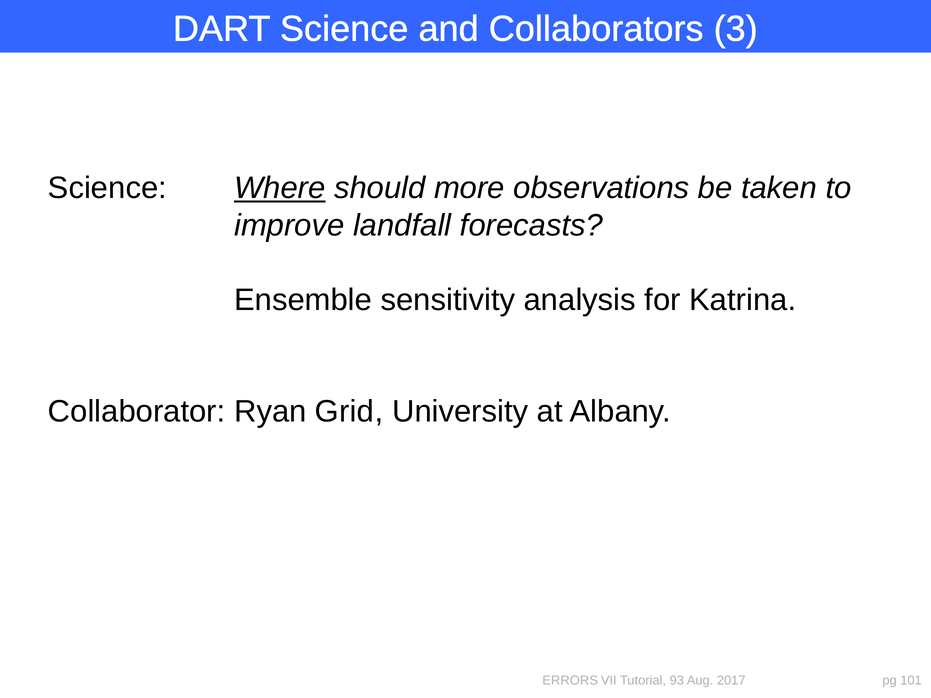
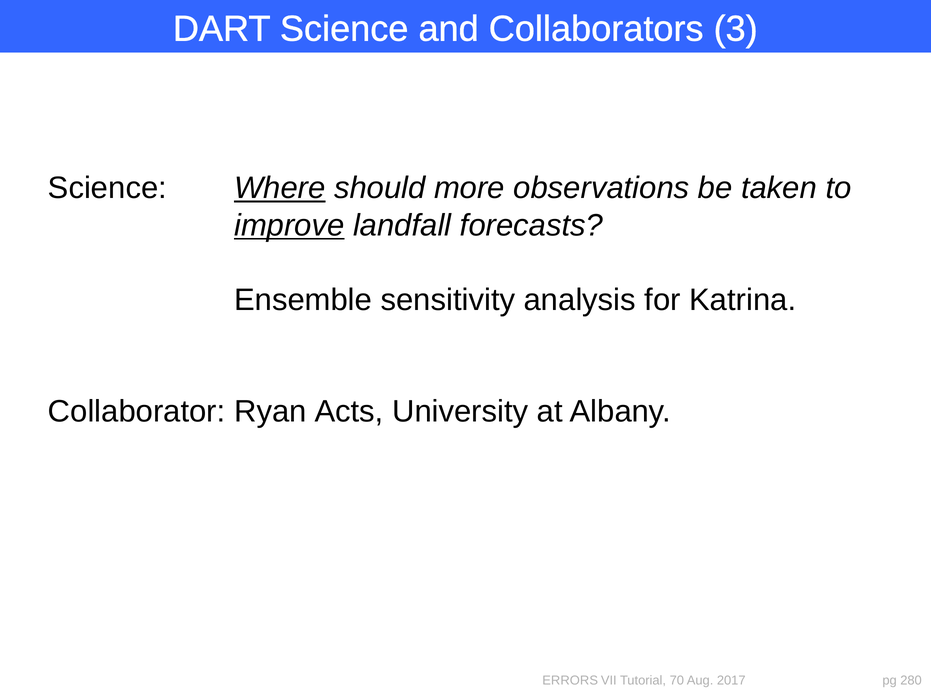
improve underline: none -> present (289, 226)
Grid: Grid -> Acts (349, 412)
93: 93 -> 70 (677, 681)
101: 101 -> 280 (911, 681)
